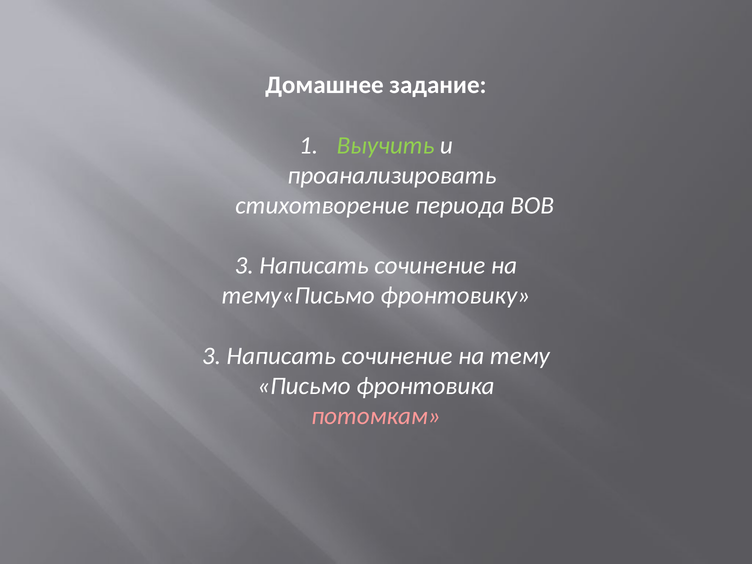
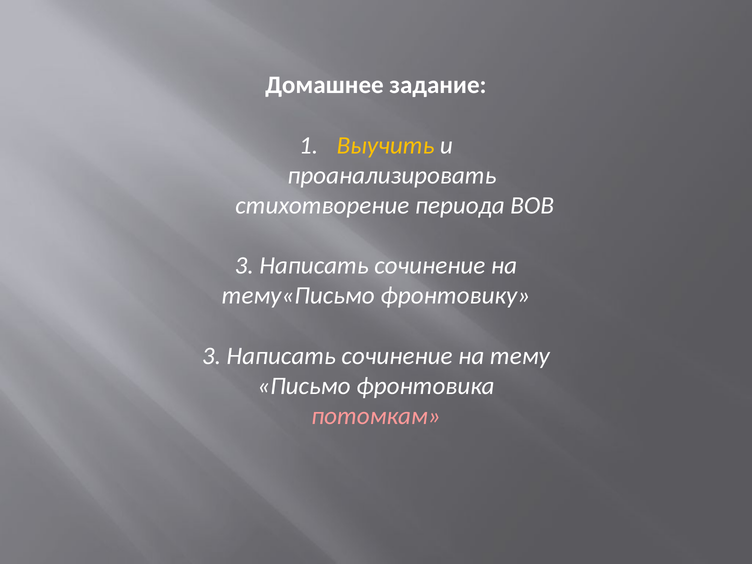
Выучить colour: light green -> yellow (385, 145)
